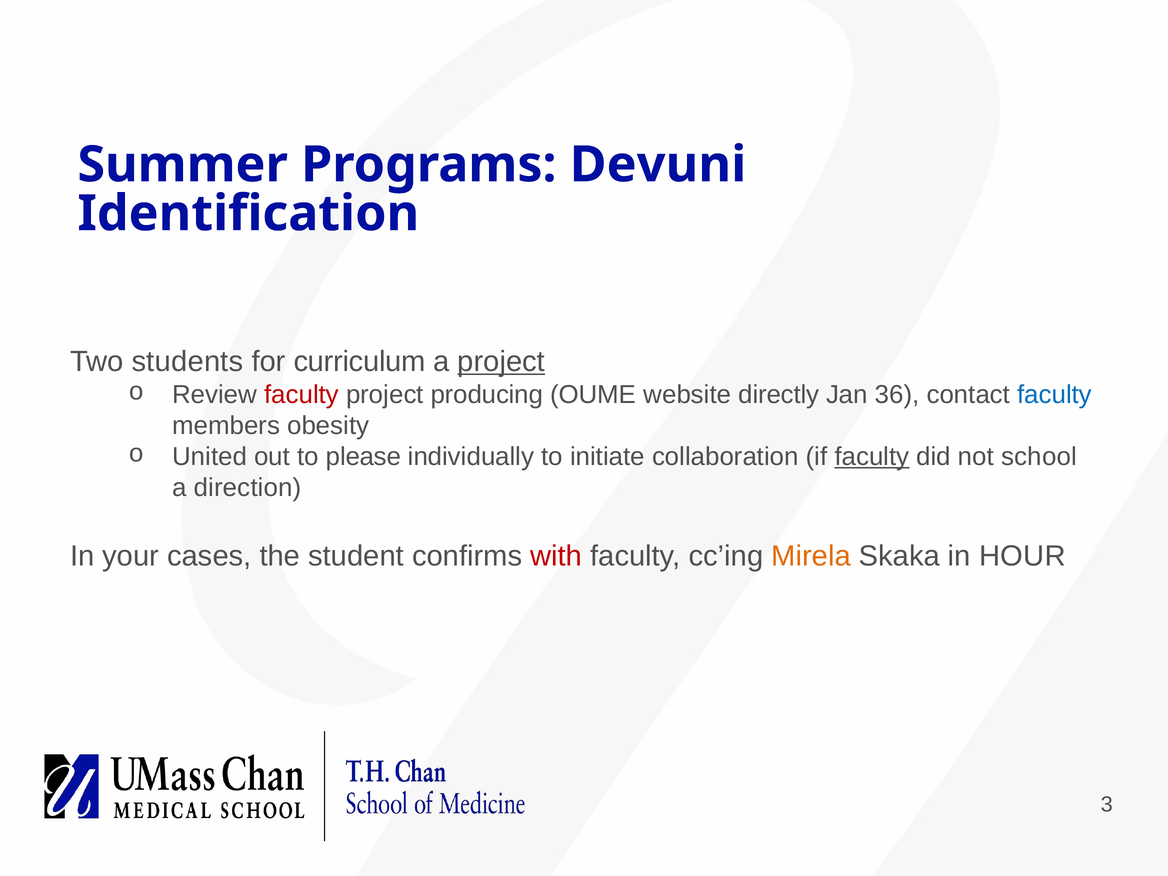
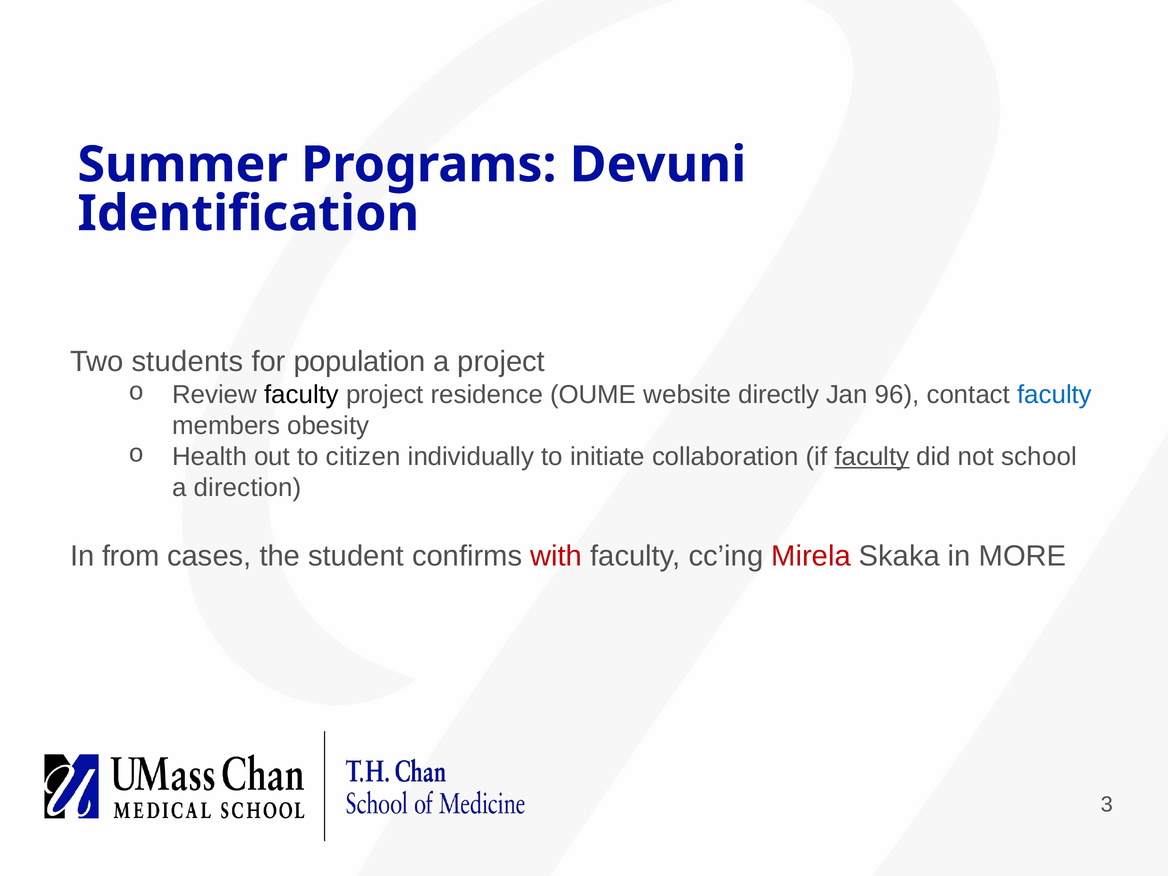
curriculum: curriculum -> population (360, 362)
project underline: present -> none (501, 362)
faculty colour: red -> black (302, 395)
producing: producing -> residence (487, 395)
36: 36 -> 96 (897, 395)
United: United -> Health (210, 457)
please: please -> citizen (363, 457)
your: your -> from (131, 556)
Mirela colour: orange -> red (811, 556)
HOUR: HOUR -> MORE (1023, 556)
